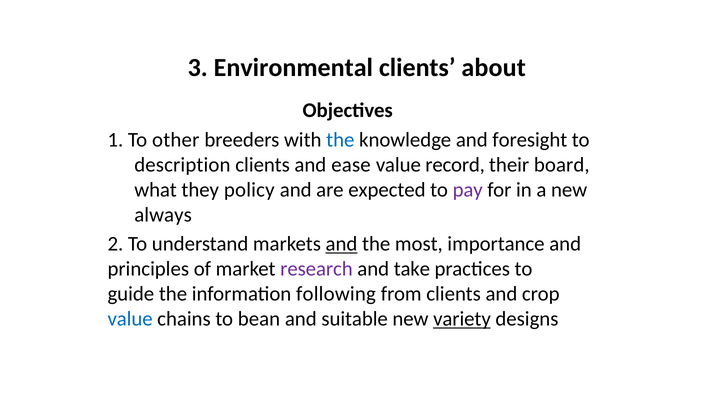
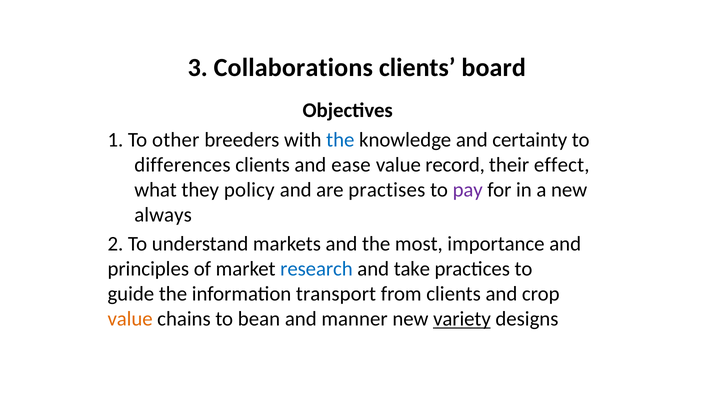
Environmental: Environmental -> Collaborations (293, 67)
about: about -> board (494, 67)
foresight: foresight -> certainty (530, 140)
description: description -> differences (182, 165)
board: board -> effect (562, 165)
expected: expected -> practises (387, 190)
and underline: present -> none (342, 244)
research colour: purple -> blue (316, 269)
following: following -> transport (336, 294)
value colour: blue -> orange (130, 319)
suitable: suitable -> manner (355, 319)
